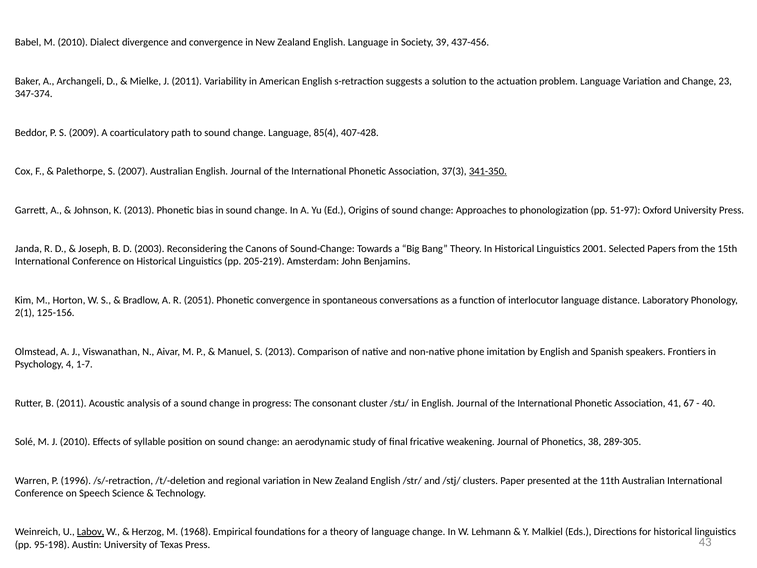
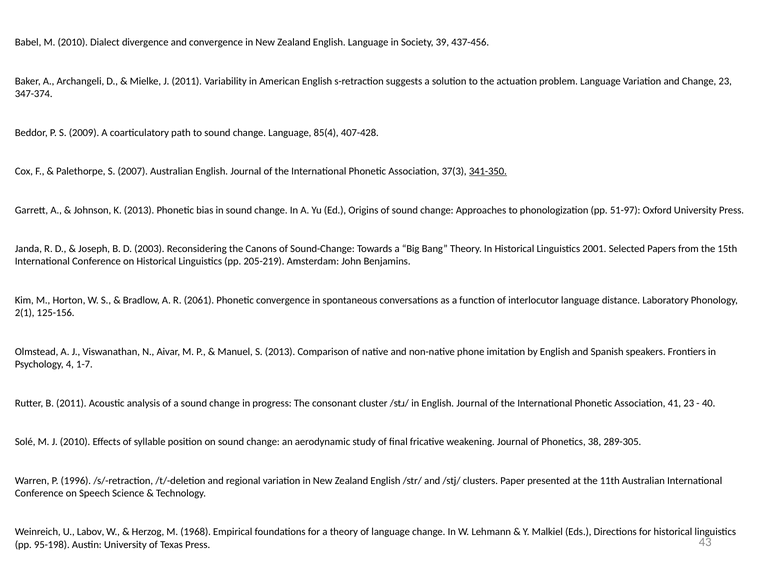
2051: 2051 -> 2061 (199, 300)
41 67: 67 -> 23 (689, 403)
Labov underline: present -> none (91, 532)
